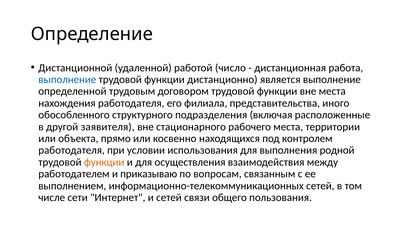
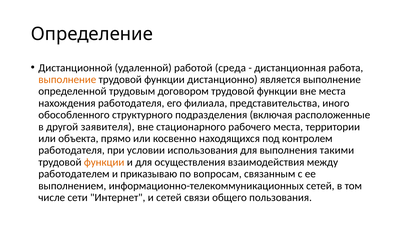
число: число -> среда (230, 68)
выполнение colour: blue -> orange (67, 80)
родной: родной -> такими (337, 151)
